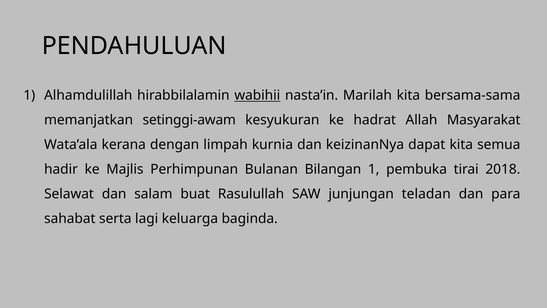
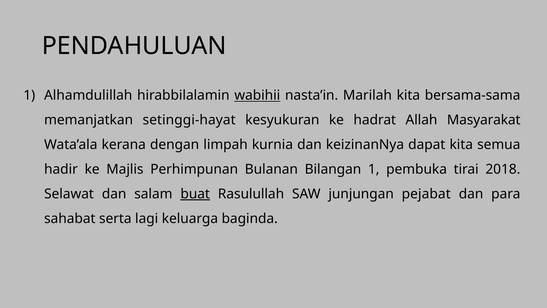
setinggi-awam: setinggi-awam -> setinggi-hayat (189, 120)
buat underline: none -> present (195, 194)
teladan: teladan -> pejabat (426, 194)
